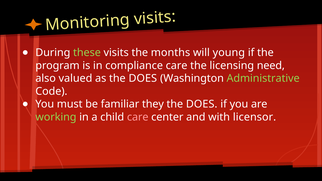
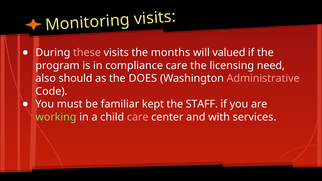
these colour: light green -> pink (87, 53)
young: young -> valued (229, 53)
valued: valued -> should (76, 78)
Administrative colour: light green -> pink (263, 78)
they: they -> kept (153, 104)
DOES: DOES -> STAFF (202, 104)
licensor: licensor -> services (255, 117)
